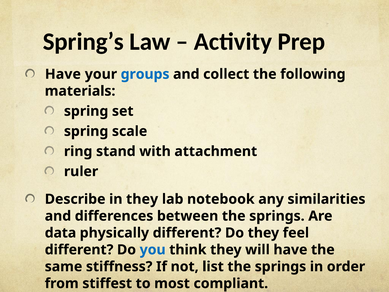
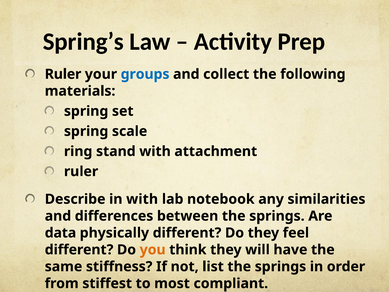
Have: Have -> Ruler (63, 74)
in they: they -> with (142, 199)
you colour: blue -> orange (153, 250)
